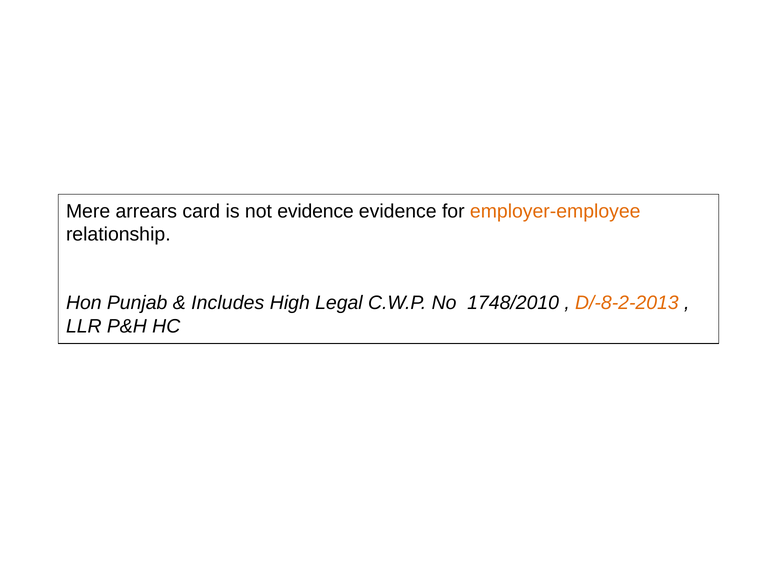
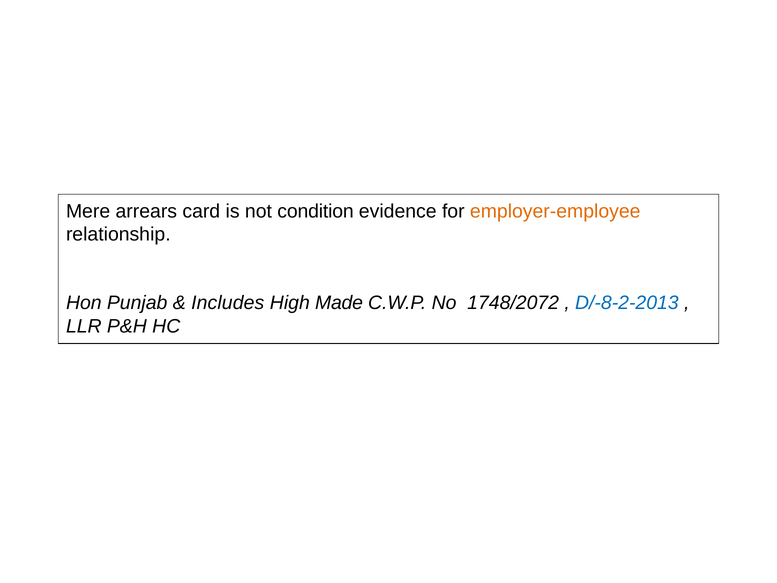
not evidence: evidence -> condition (316, 211)
Legal: Legal -> Made (339, 303)
1748/2010: 1748/2010 -> 1748/2072 (513, 303)
D/-8-2-2013 colour: orange -> blue (627, 303)
